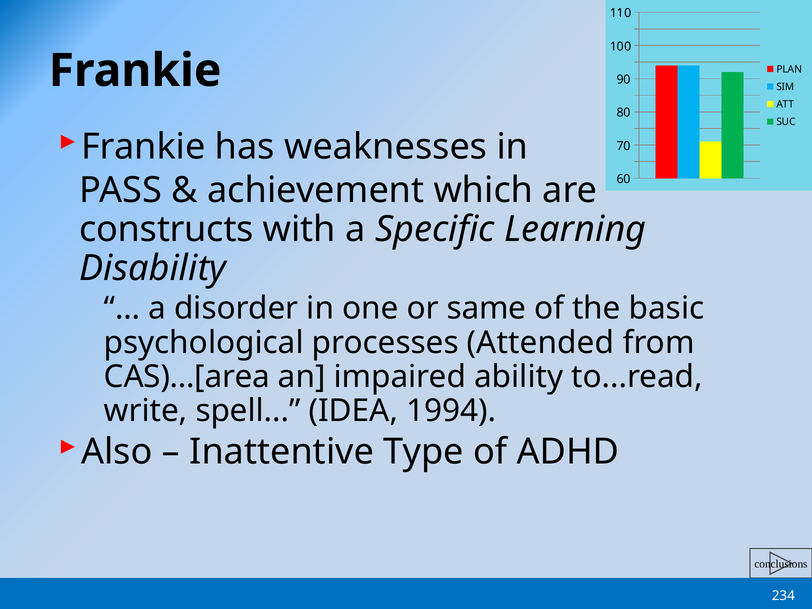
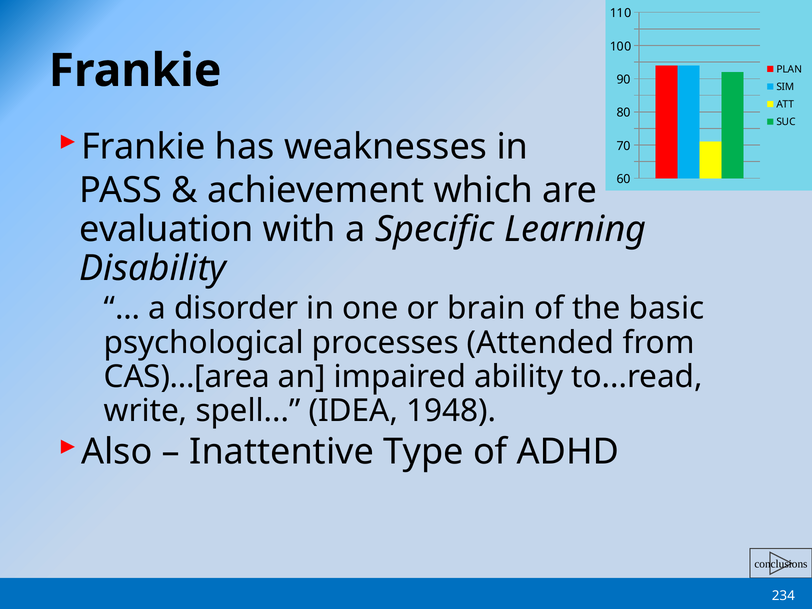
constructs: constructs -> evaluation (166, 229)
same: same -> brain (486, 308)
1994: 1994 -> 1948 (451, 411)
